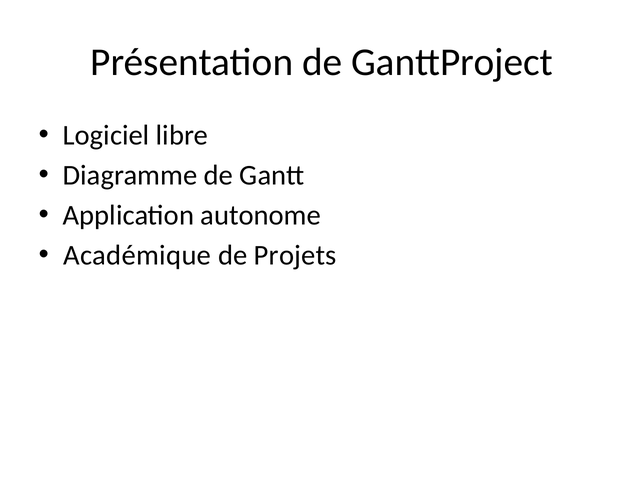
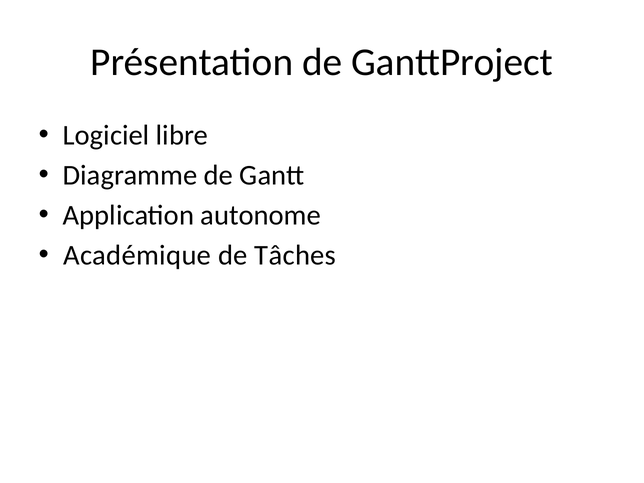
Projets: Projets -> Tâches (295, 255)
